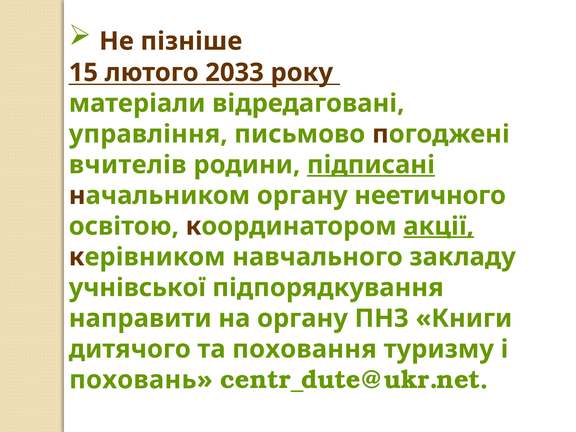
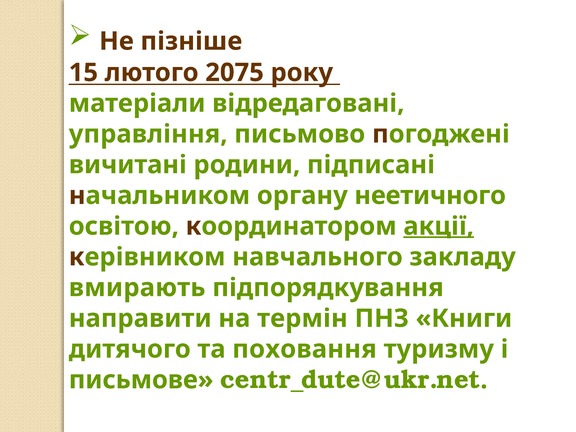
2033: 2033 -> 2075 (235, 73)
вчителів: вчителів -> вичитані (128, 165)
підписані underline: present -> none (371, 165)
учнівської: учнівської -> вмирають (137, 288)
на органу: органу -> термін (302, 318)
поховань: поховань -> письмове (141, 380)
